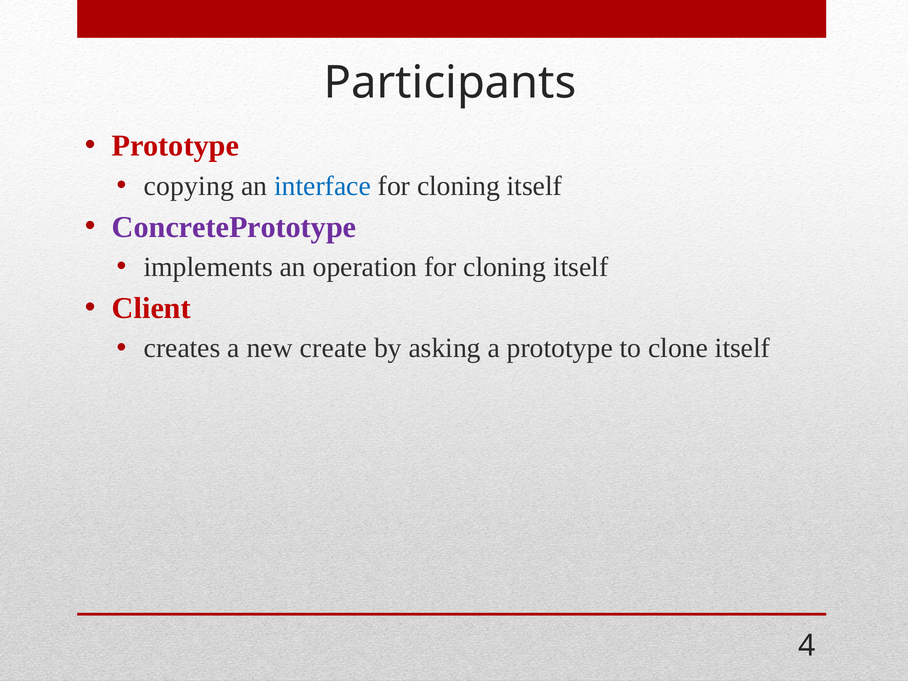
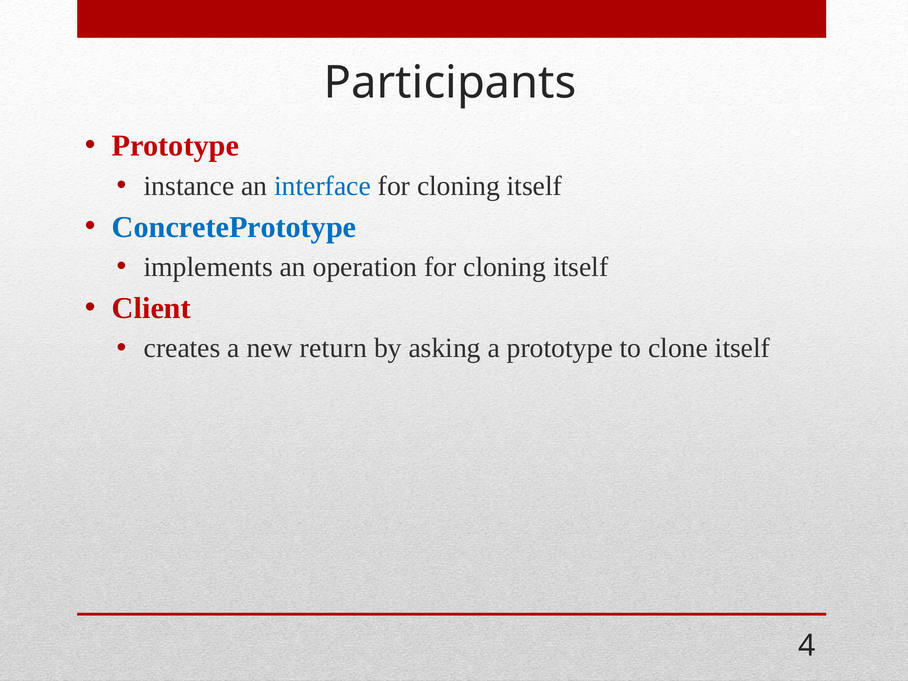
copying: copying -> instance (189, 186)
ConcretePrototype colour: purple -> blue (234, 227)
create: create -> return (333, 348)
